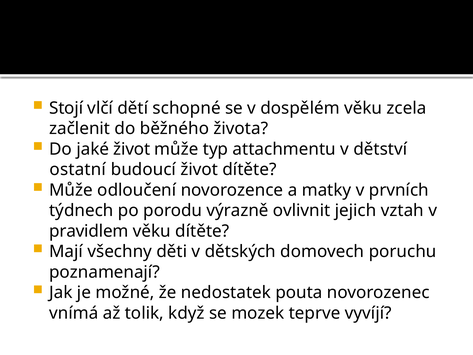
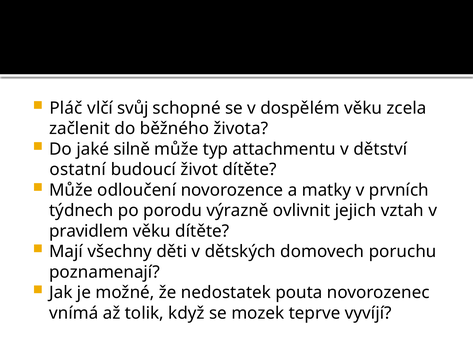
Stojí: Stojí -> Pláč (66, 108)
dětí: dětí -> svůj (133, 108)
jaké život: život -> silně (132, 149)
